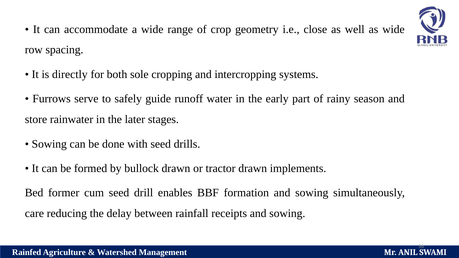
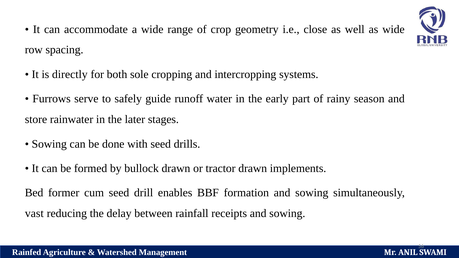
care: care -> vast (34, 214)
